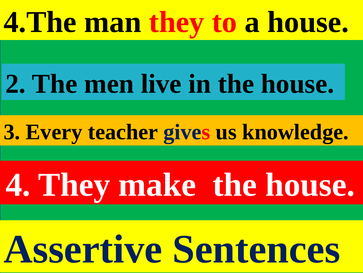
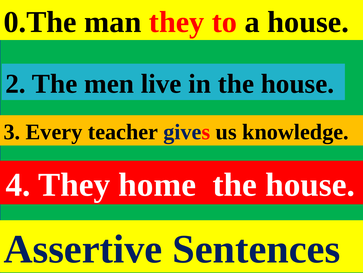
4.The: 4.The -> 0.The (40, 22)
make: make -> home (157, 184)
